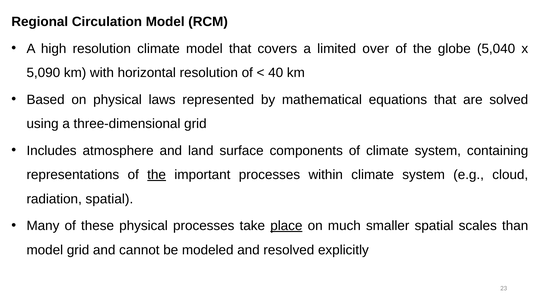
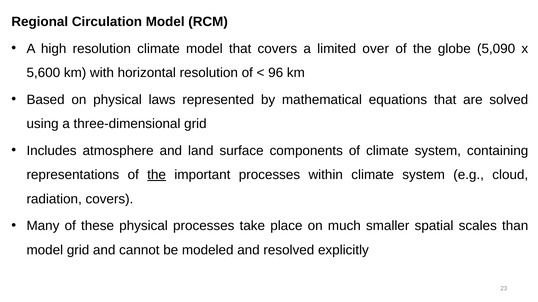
5,040: 5,040 -> 5,090 (496, 49)
5,090: 5,090 -> 5,600 (43, 73)
40: 40 -> 96 (276, 73)
radiation spatial: spatial -> covers (109, 199)
place underline: present -> none (286, 226)
